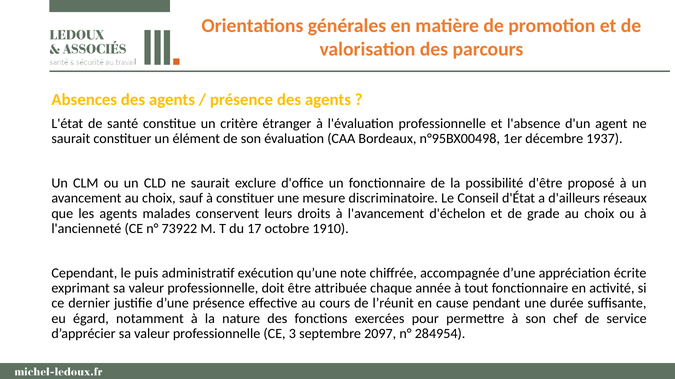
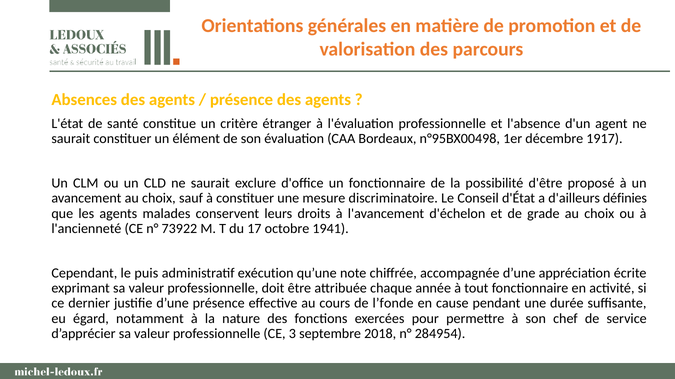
1937: 1937 -> 1917 (604, 139)
réseaux: réseaux -> définies (625, 199)
1910: 1910 -> 1941 (331, 229)
l’réunit: l’réunit -> l’fonde (393, 304)
2097: 2097 -> 2018 (380, 334)
